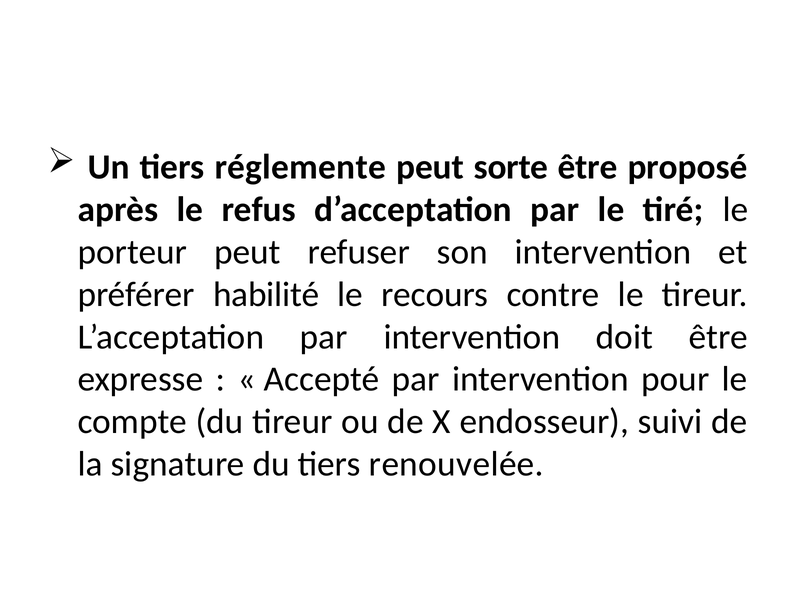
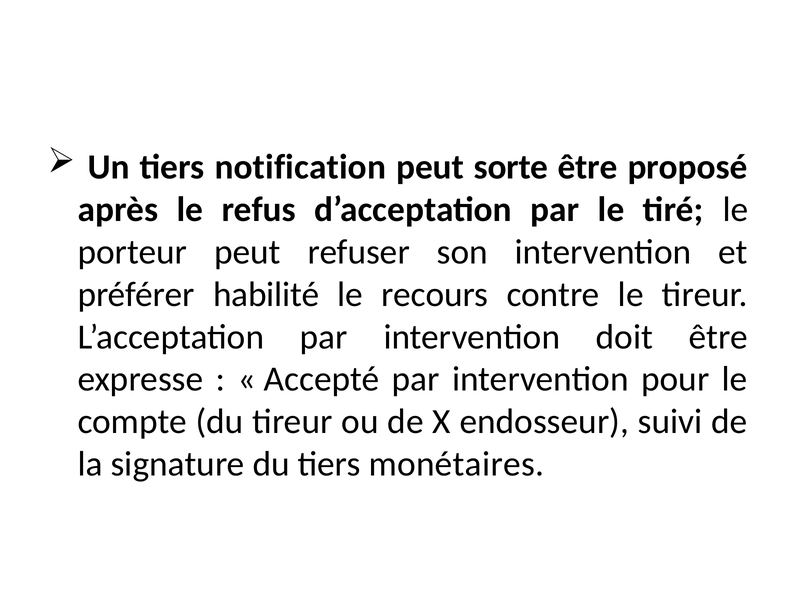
réglemente: réglemente -> notification (300, 167)
renouvelée: renouvelée -> monétaires (456, 464)
